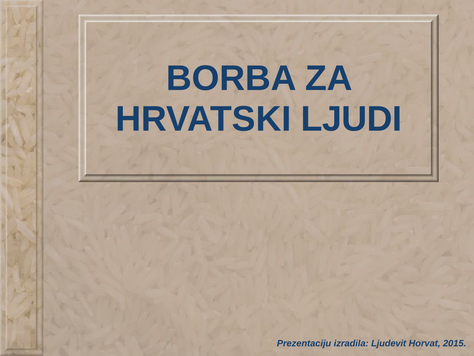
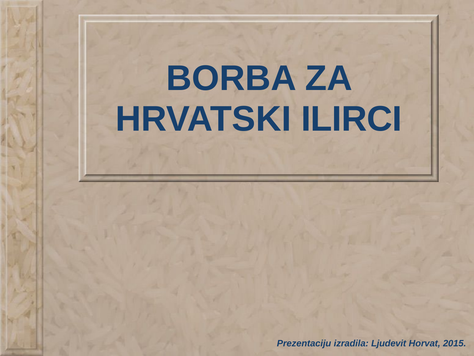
LJUDI: LJUDI -> ILIRCI (352, 119)
